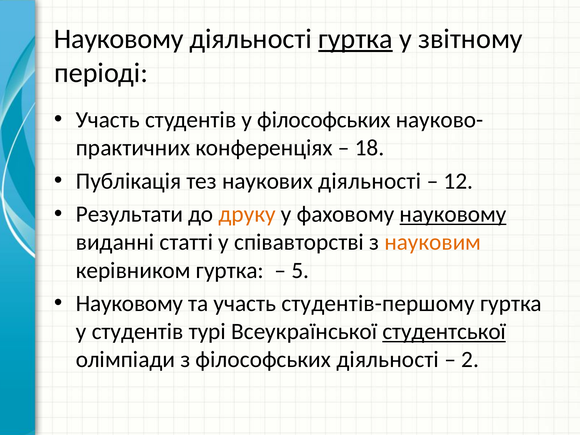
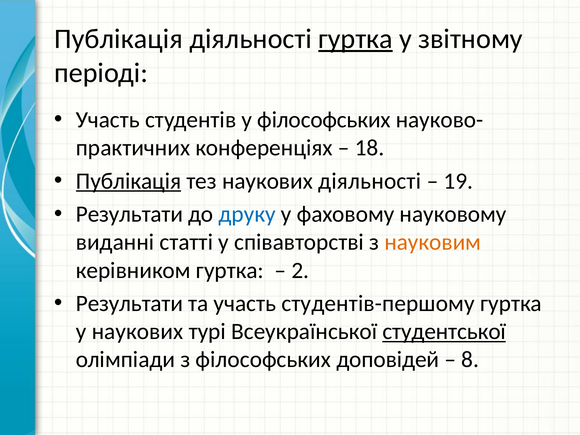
Науковому: Науковому -> Публікація (119, 39)
Публікація underline: none -> present (129, 181)
12: 12 -> 19 (458, 181)
друку colour: orange -> blue (247, 214)
науковому underline: present -> none (453, 214)
5: 5 -> 2 (300, 270)
Науковому: Науковому -> Результати (129, 304)
у студентів: студентів -> наукових (138, 332)
філософських діяльності: діяльності -> доповідей (388, 360)
2: 2 -> 8 (470, 360)
